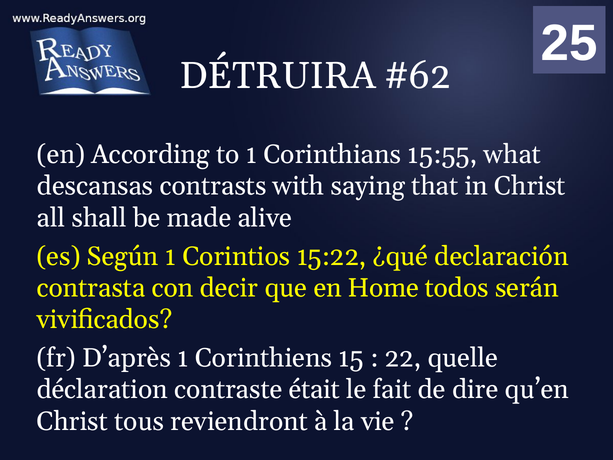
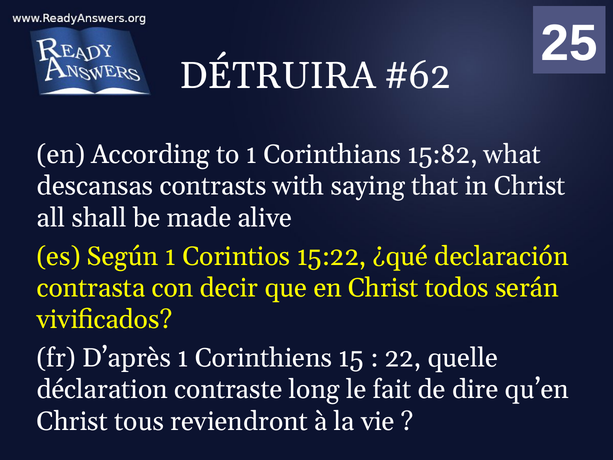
15:55: 15:55 -> 15:82 (443, 154)
en Home: Home -> Christ (383, 288)
était: était -> long (314, 390)
